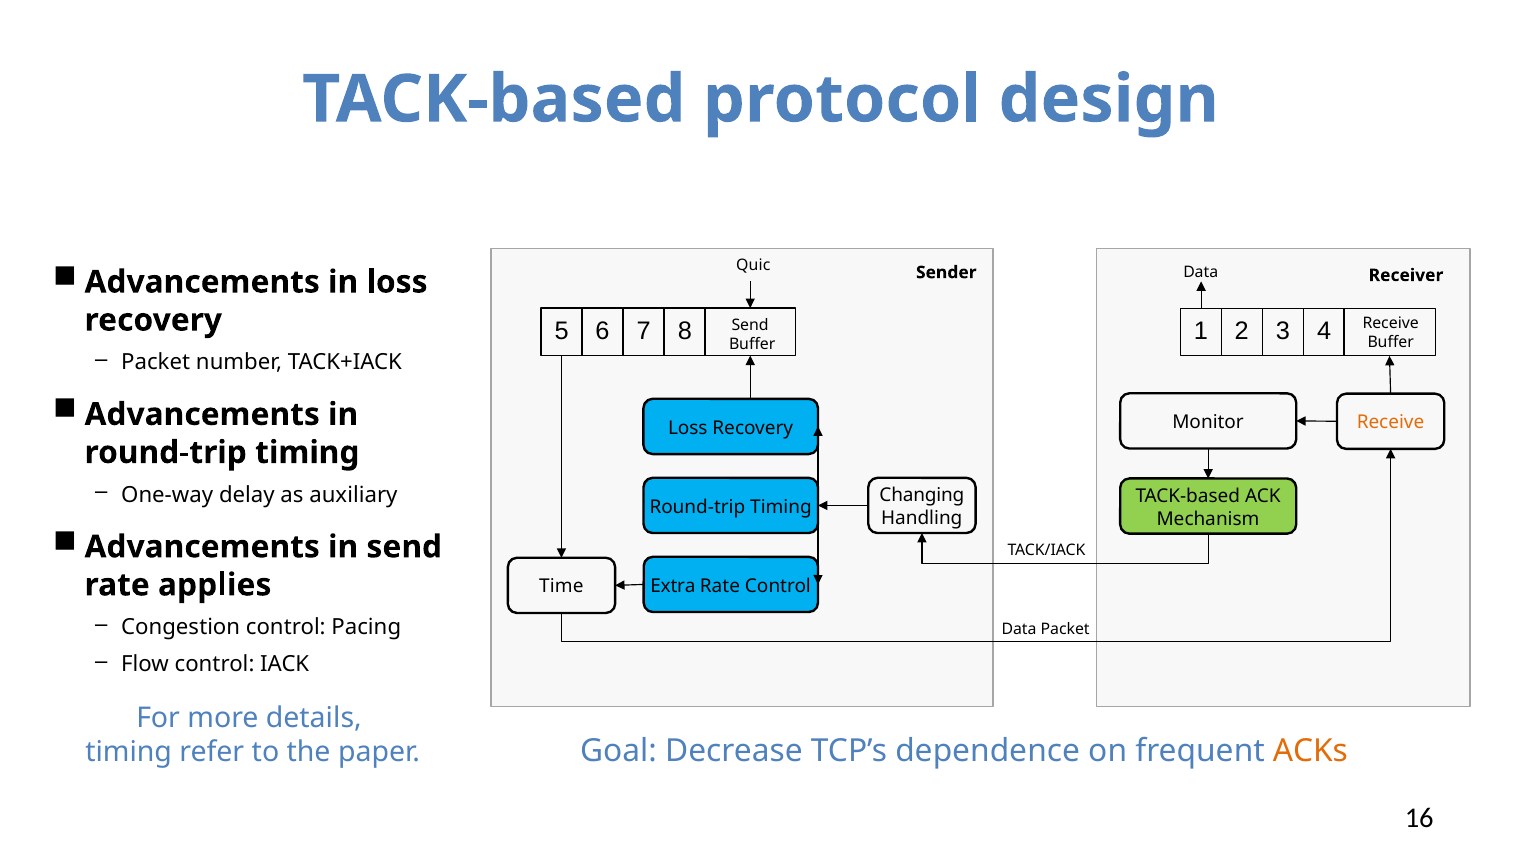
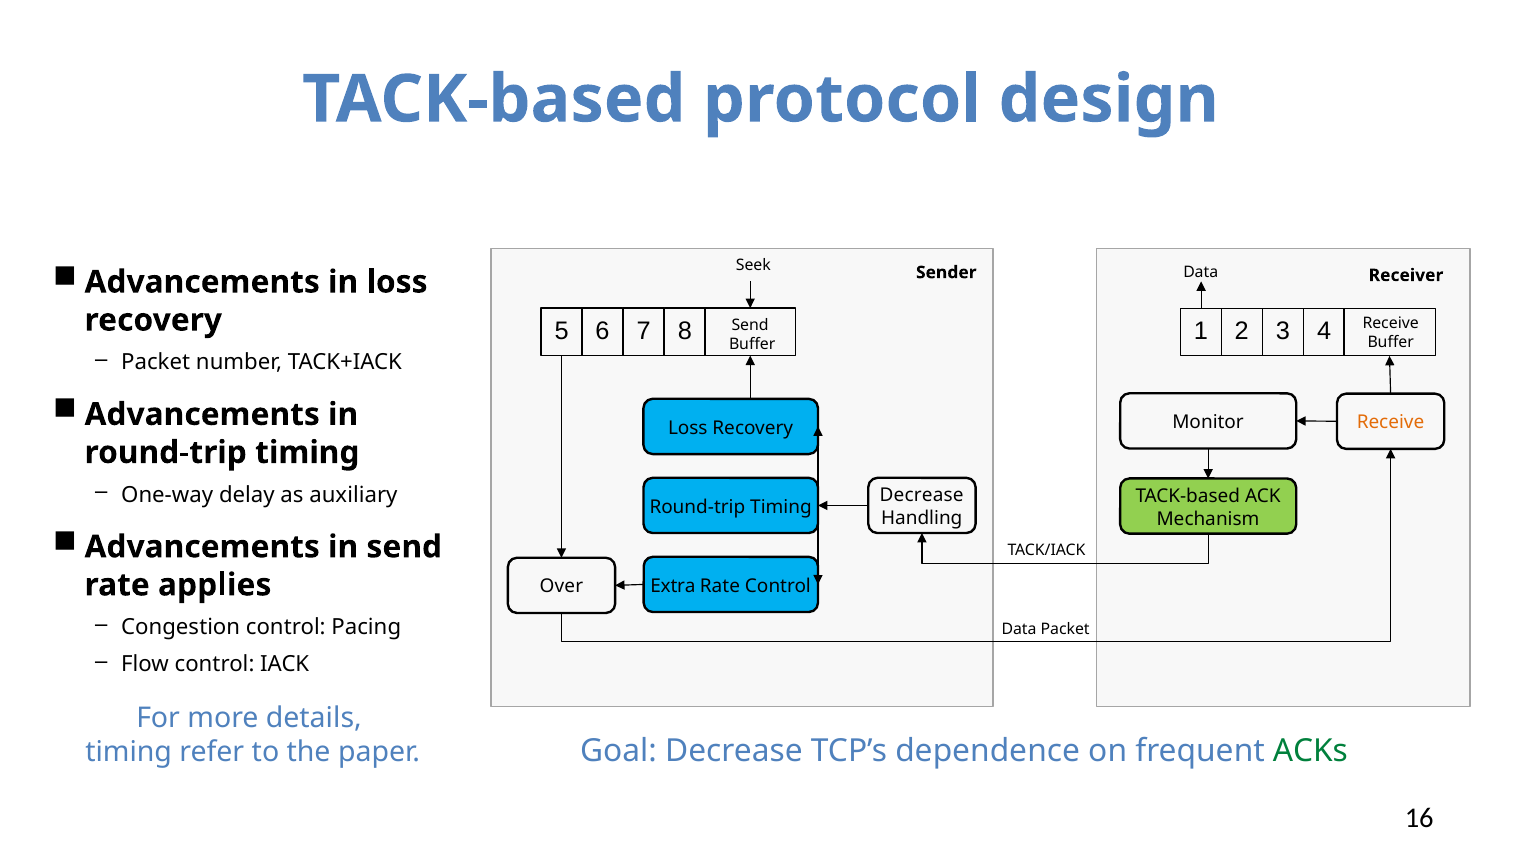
Quic: Quic -> Seek (753, 265)
Changing: Changing -> Decrease (922, 495)
Time: Time -> Over (561, 586)
ACKs colour: orange -> green (1310, 751)
